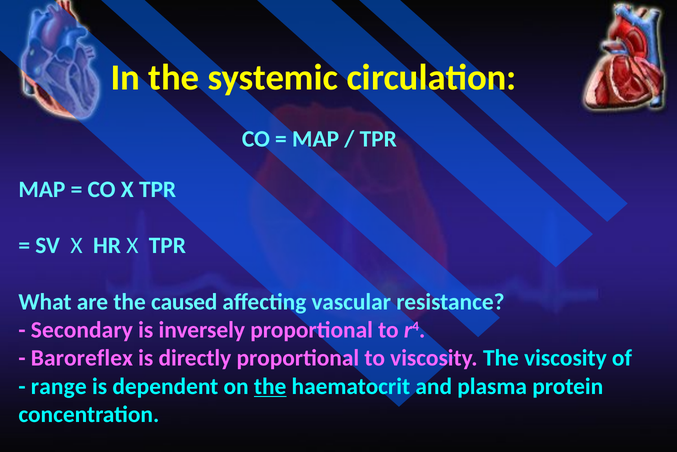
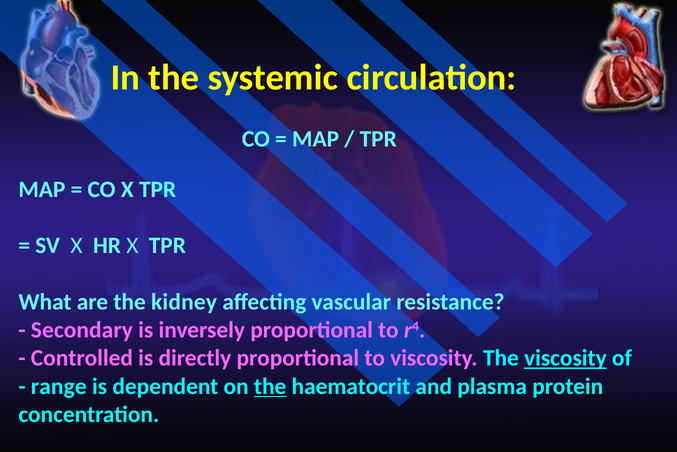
caused: caused -> kidney (184, 302)
Baroreflex: Baroreflex -> Controlled (82, 358)
viscosity underline: none -> present (565, 358)
